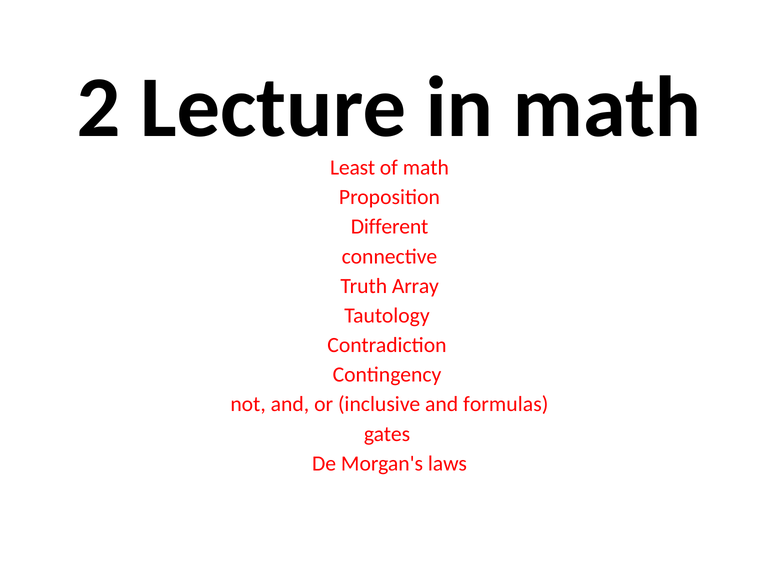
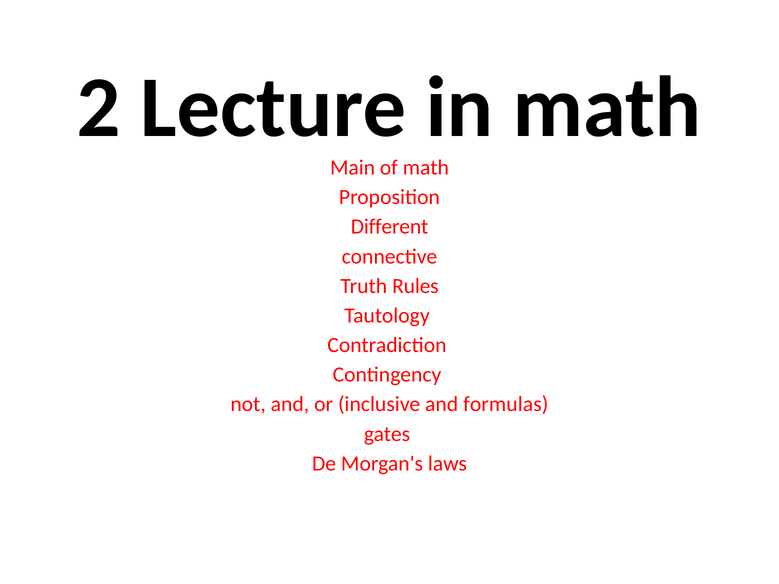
Least: Least -> Main (353, 168)
Array: Array -> Rules (415, 286)
